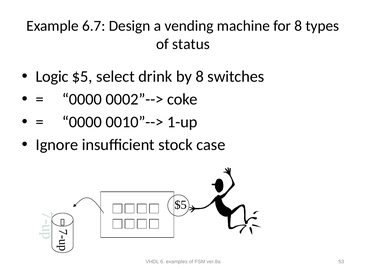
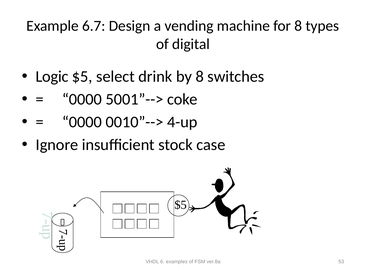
status: status -> digital (191, 44)
0002”-->: 0002”--> -> 5001”--> (135, 100)
1-up: 1-up -> 4-up (182, 122)
